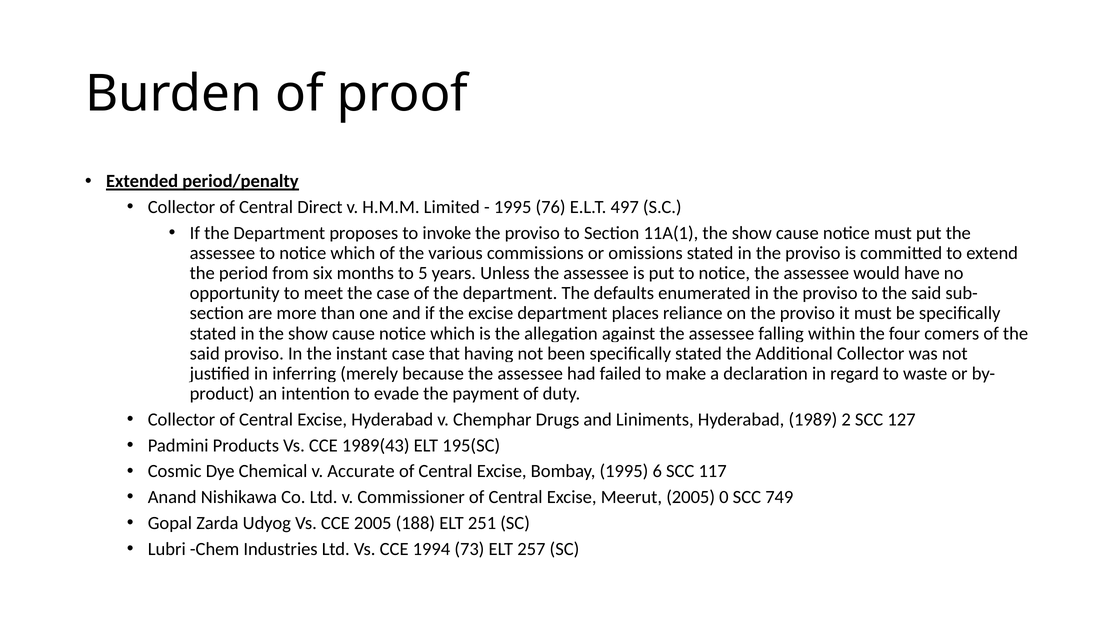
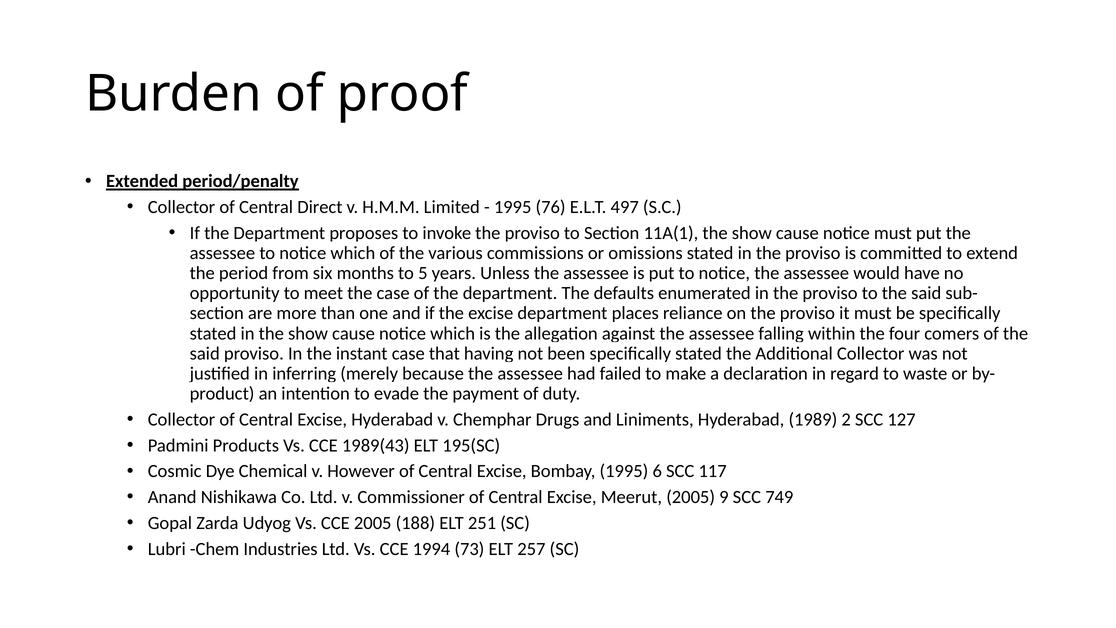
Accurate: Accurate -> However (361, 471)
0: 0 -> 9 (724, 497)
